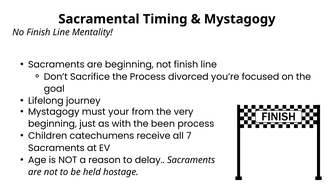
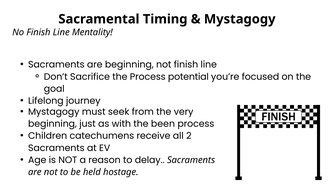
divorced: divorced -> potential (188, 77)
your: your -> seek (119, 112)
7: 7 -> 2 (189, 136)
